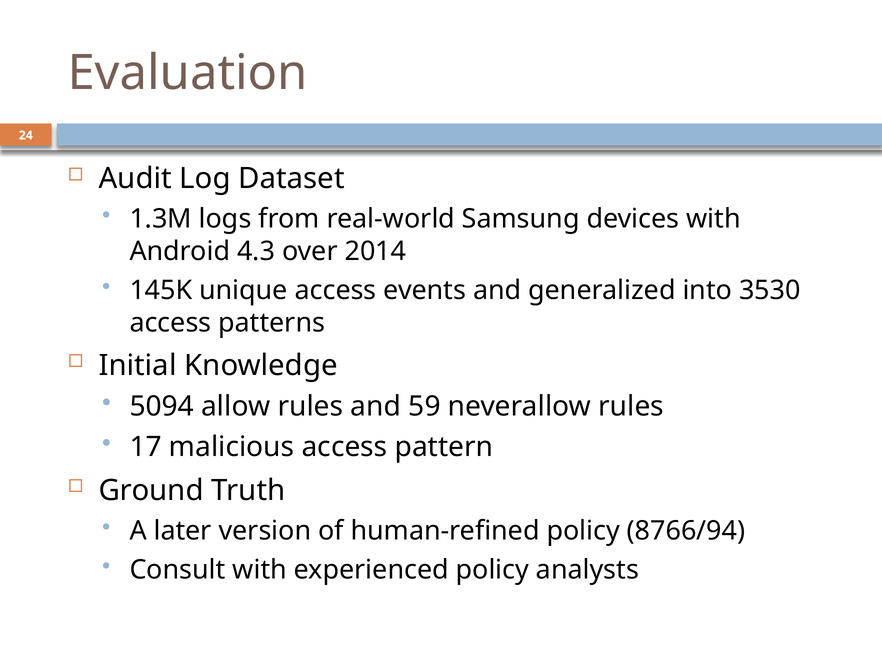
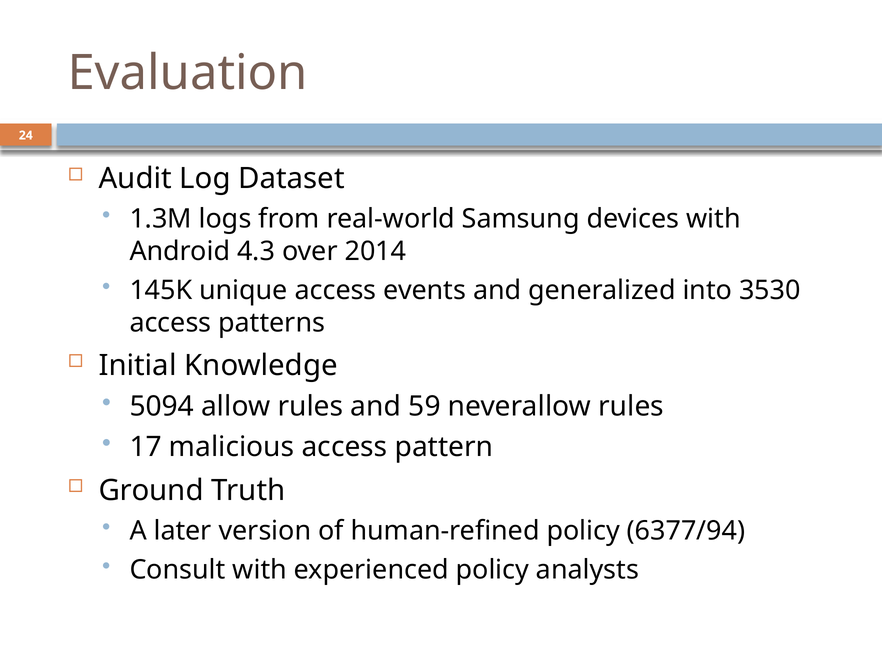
8766/94: 8766/94 -> 6377/94 (686, 530)
